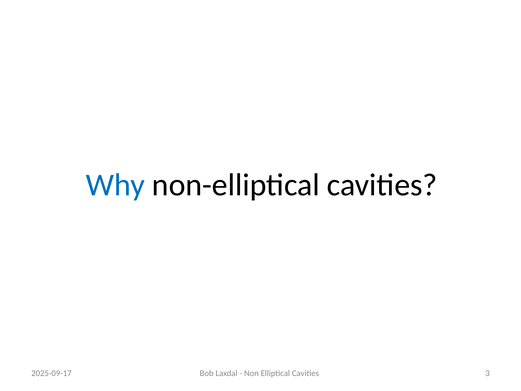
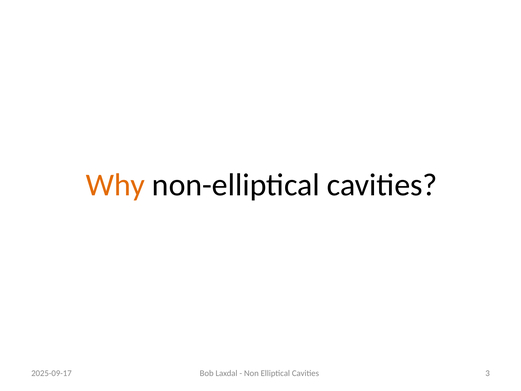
Why colour: blue -> orange (115, 185)
